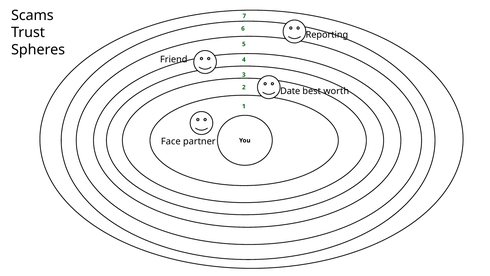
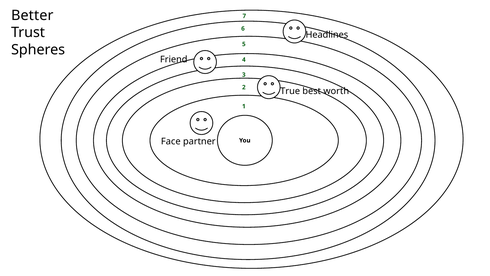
Scams: Scams -> Better (32, 15)
Reporting: Reporting -> Headlines (327, 35)
Date: Date -> True (290, 91)
